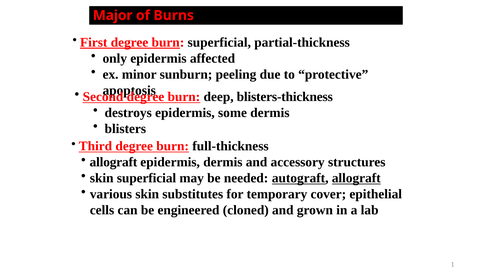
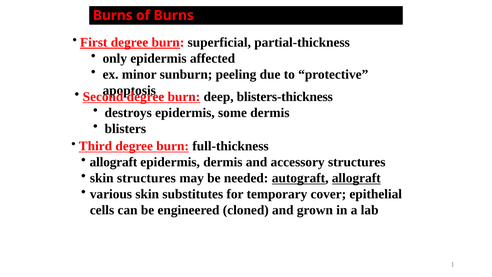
Major: Major -> Burns (113, 15)
skin superficial: superficial -> structures (146, 178)
